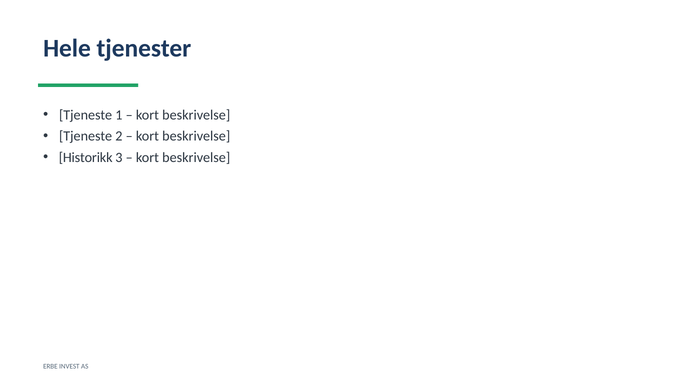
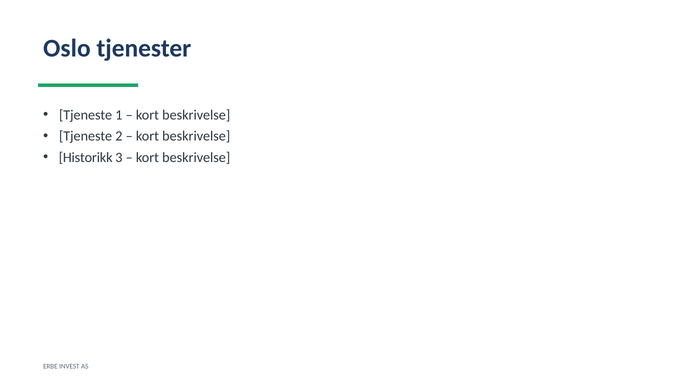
Hele: Hele -> Oslo (67, 48)
